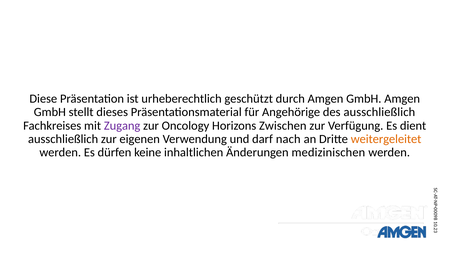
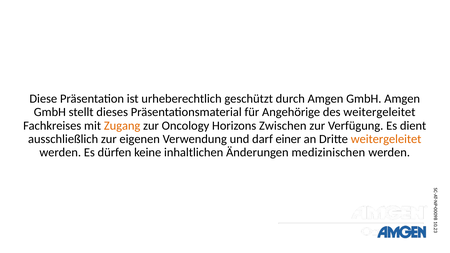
des ausschließlich: ausschließlich -> weitergeleitet (379, 112)
Zugang colour: purple -> orange (122, 126)
nach: nach -> einer (288, 139)
